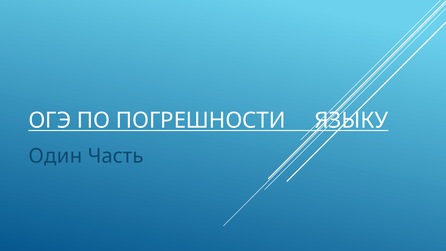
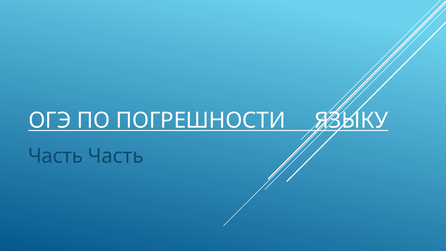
Один: Один -> Часть (56, 156)
